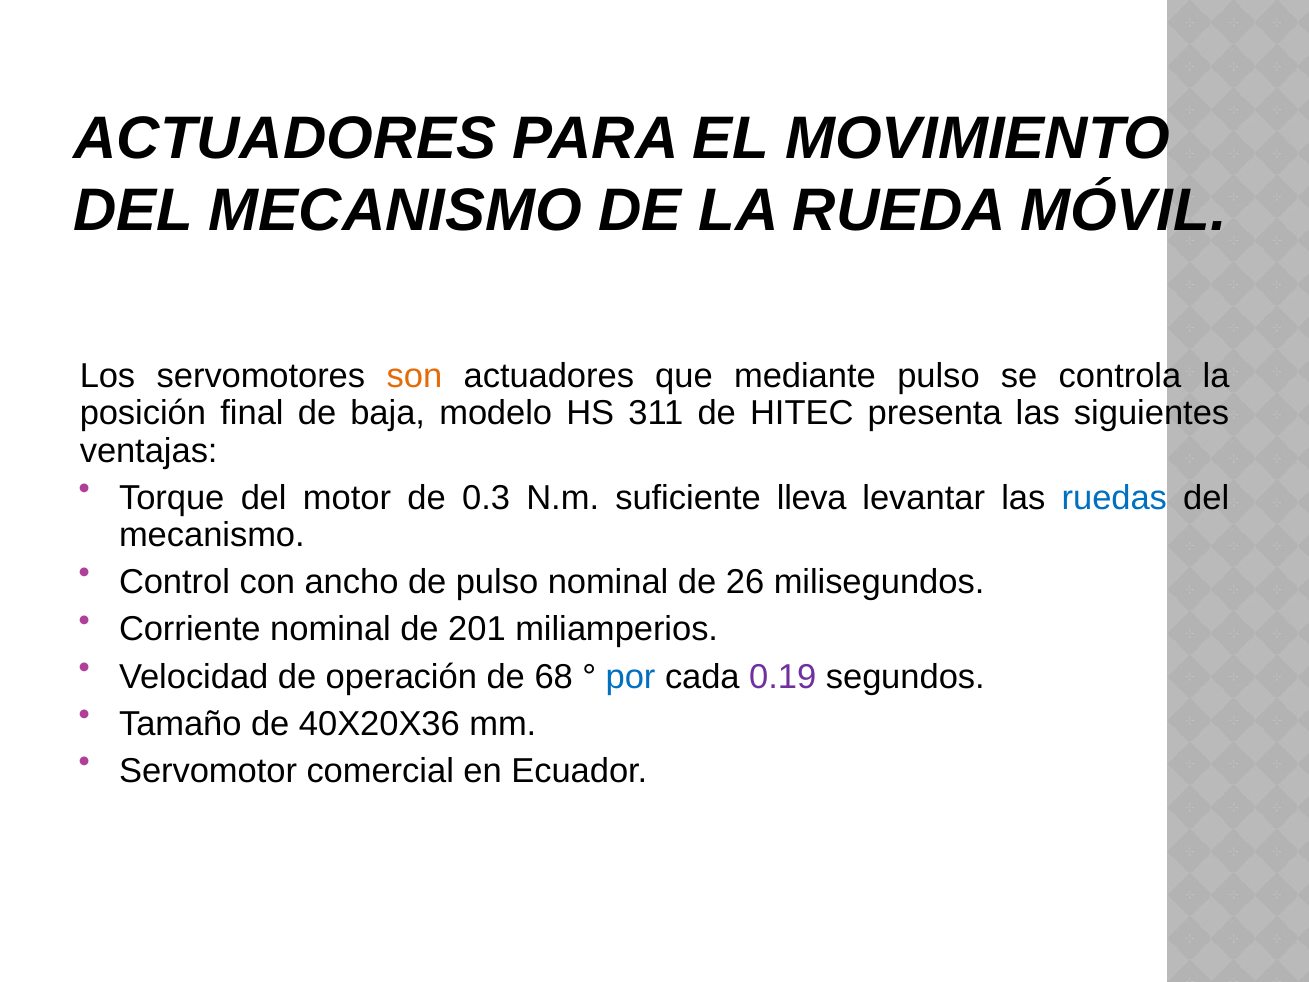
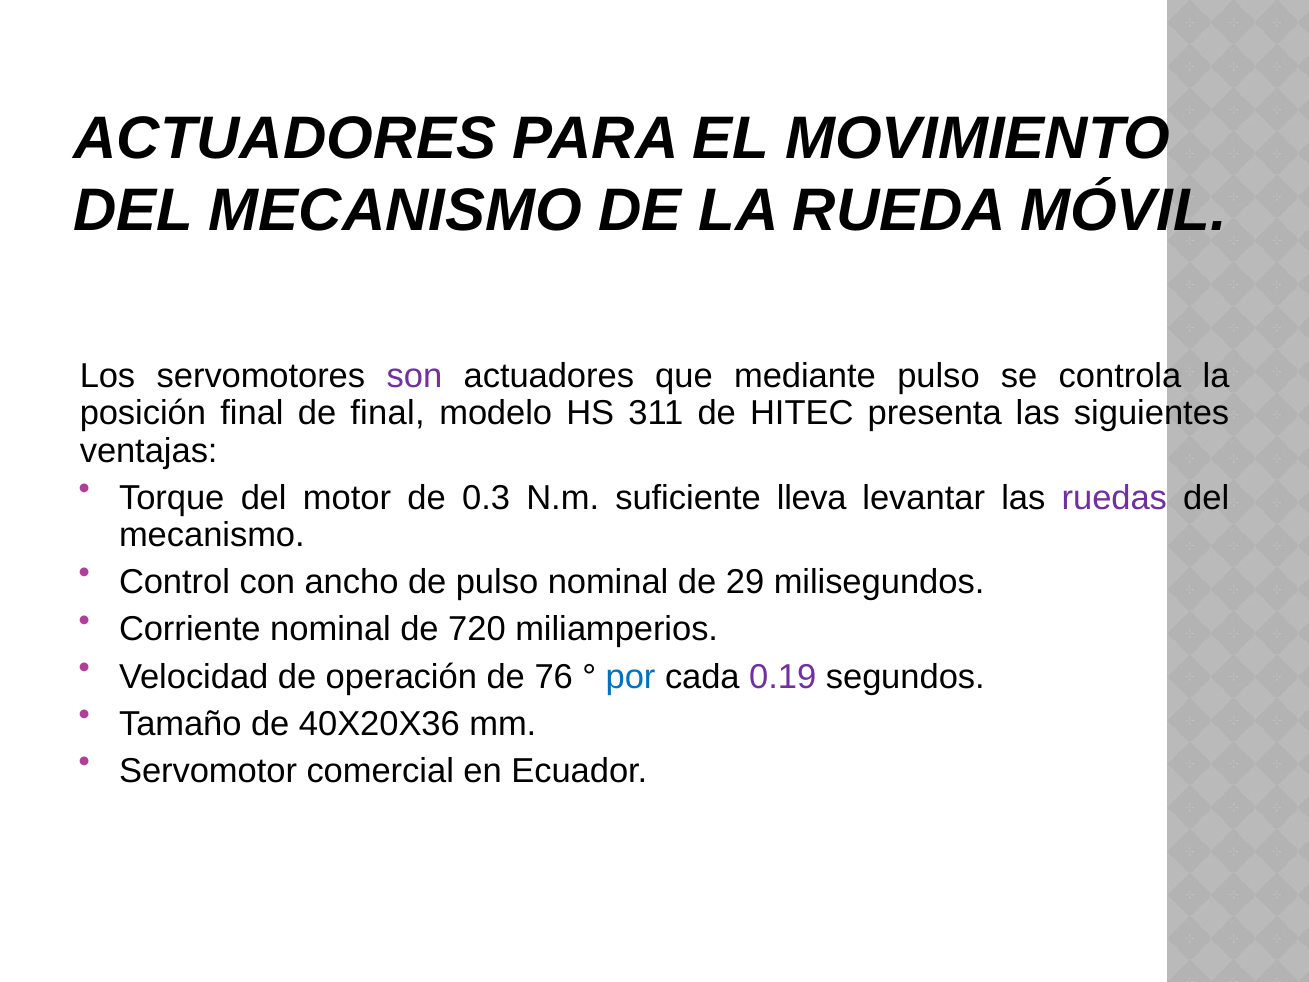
son colour: orange -> purple (414, 376)
de baja: baja -> final (387, 413)
ruedas colour: blue -> purple (1114, 498)
26: 26 -> 29 (745, 582)
201: 201 -> 720 (477, 629)
68: 68 -> 76 (554, 677)
